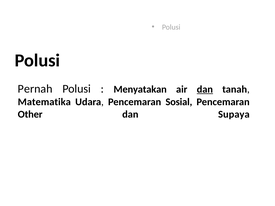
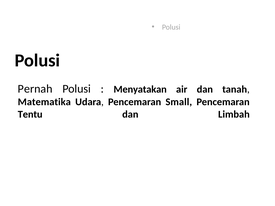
dan underline: present -> none (205, 89)
Sosial: Sosial -> Small (179, 102)
Other: Other -> Tentu (30, 114)
Supaya: Supaya -> Limbah (234, 114)
